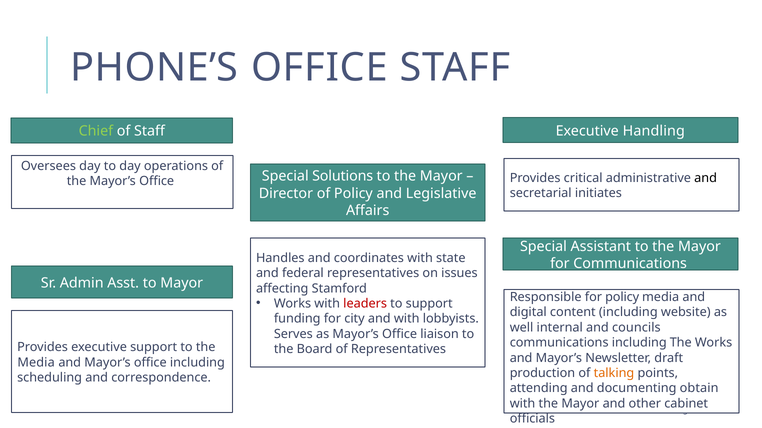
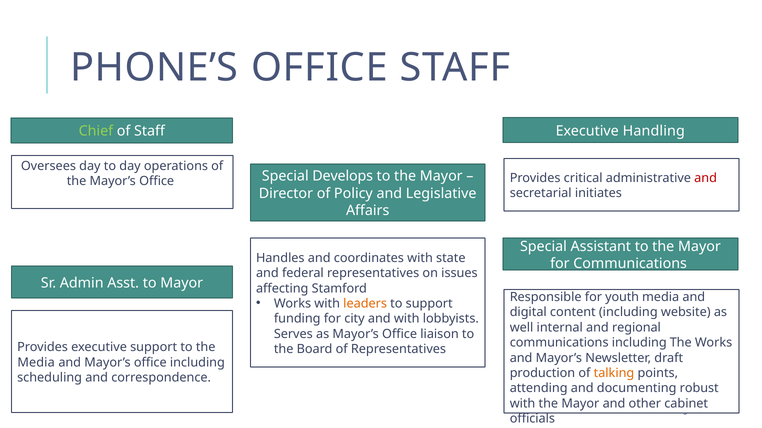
Solutions: Solutions -> Develops (343, 176)
and colour: black -> red (706, 178)
for policy: policy -> youth (622, 297)
leaders colour: red -> orange (365, 304)
councils: councils -> regional (636, 328)
obtain: obtain -> robust (699, 389)
